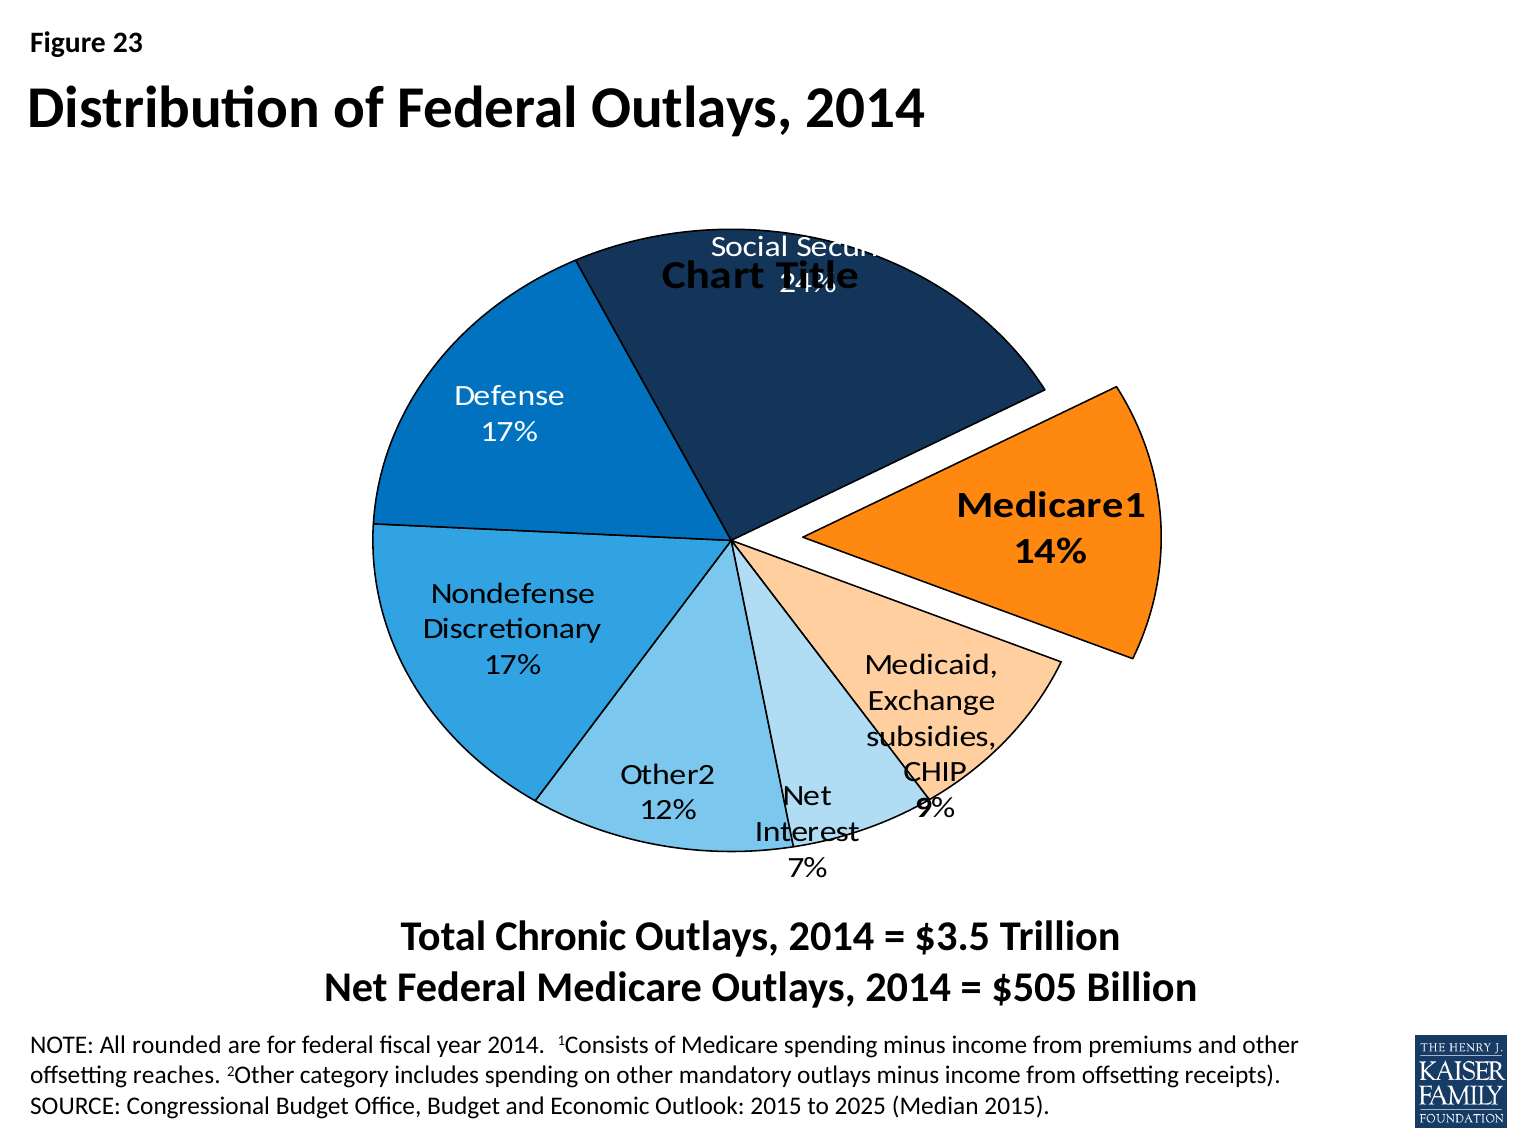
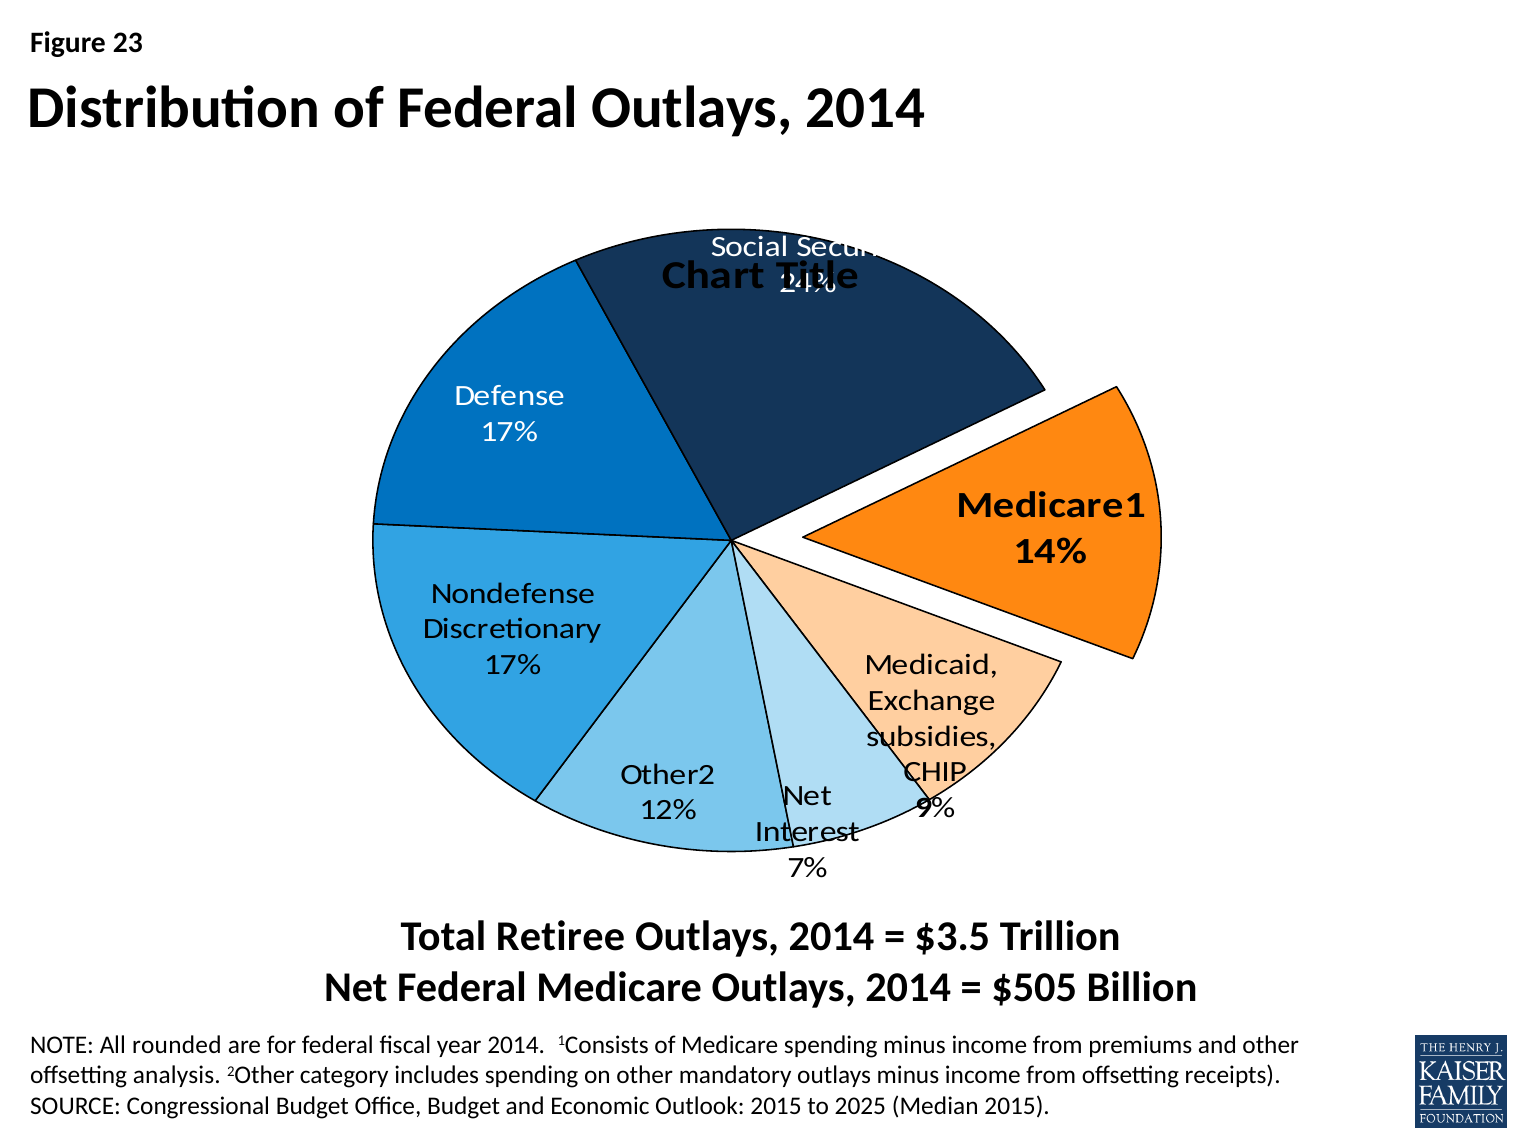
Chronic: Chronic -> Retiree (560, 936)
reaches: reaches -> analysis (177, 1075)
